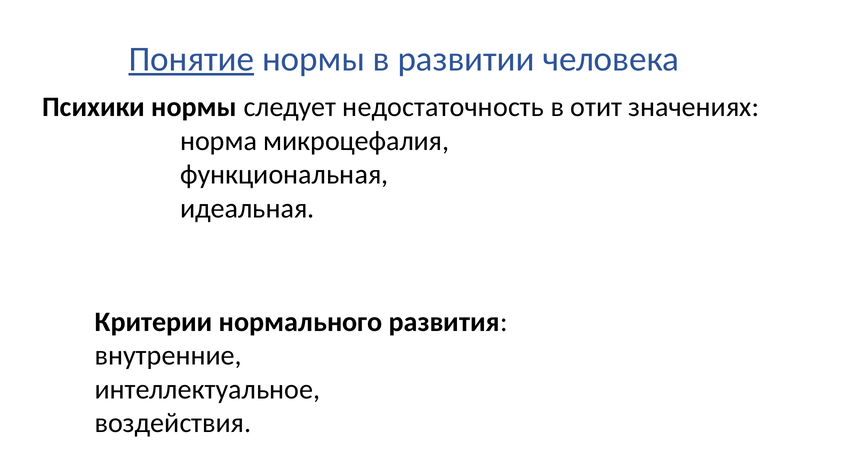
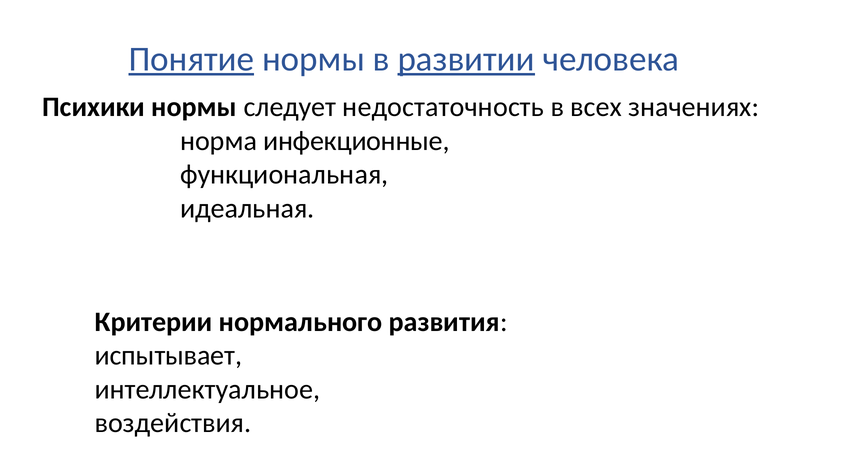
развитии underline: none -> present (466, 59)
отит: отит -> всех (596, 107)
микроцефалия: микроцефалия -> инфекционные (356, 141)
внутренние: внутренние -> испытывает (168, 356)
